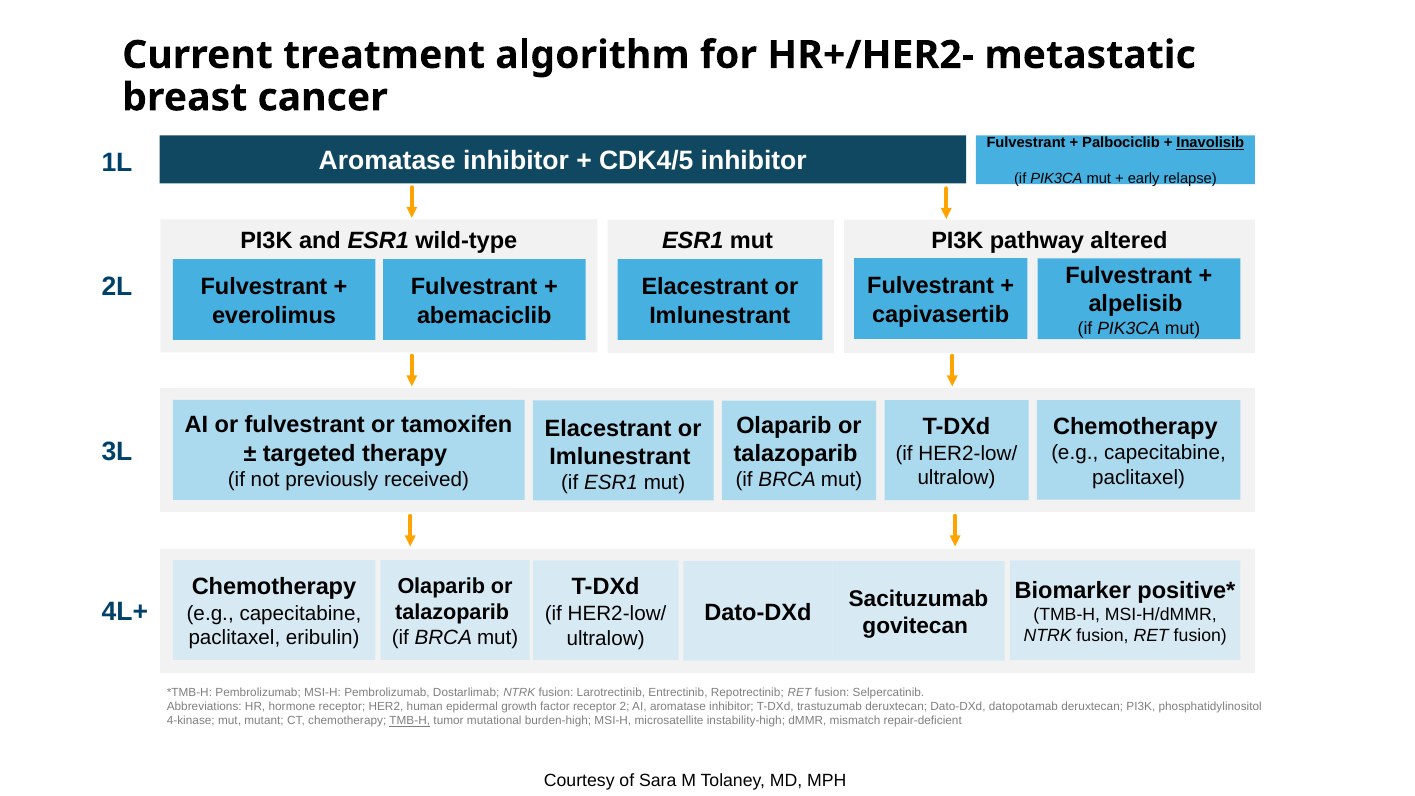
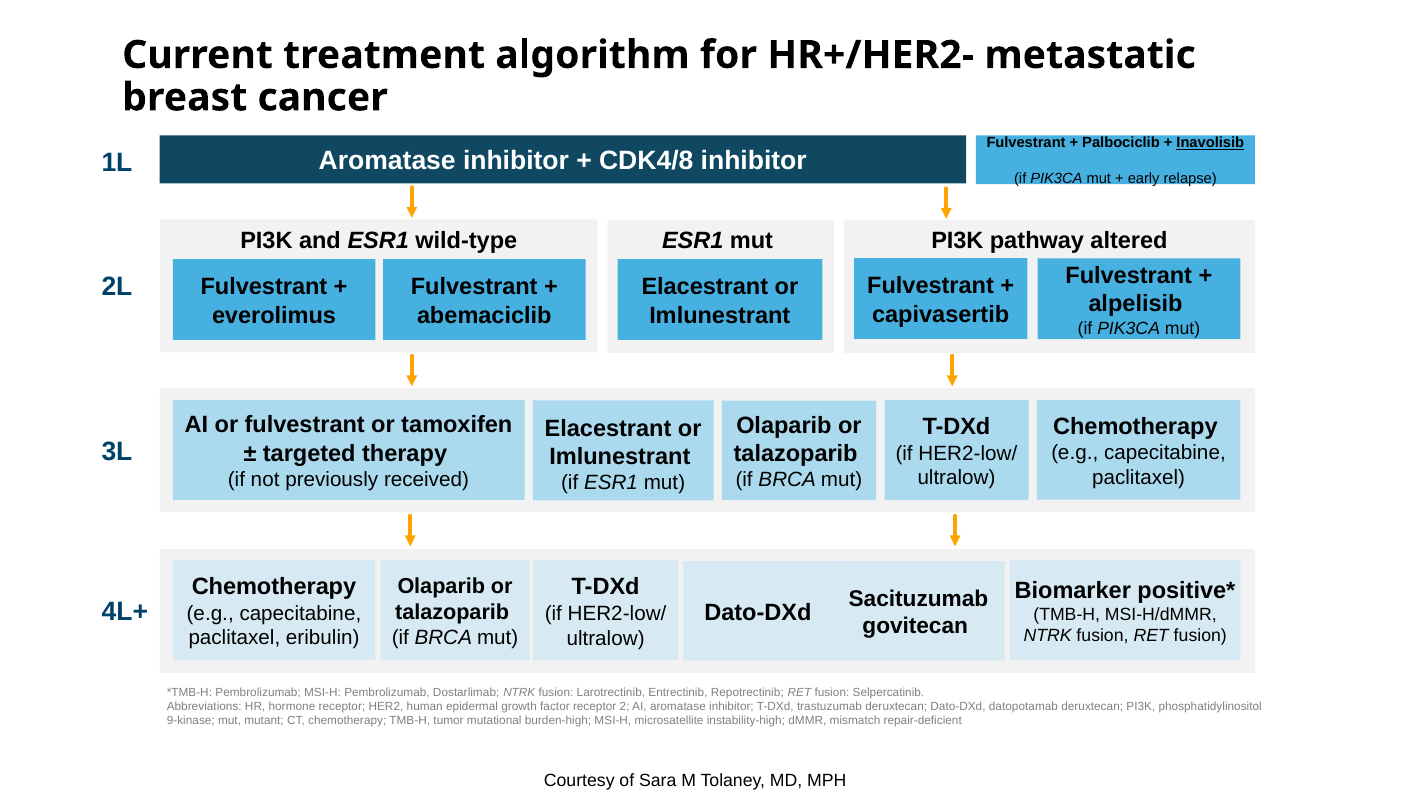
CDK4/5: CDK4/5 -> CDK4/8 (646, 161)
4-kinase: 4-kinase -> 9-kinase (191, 721)
TMB-H underline: present -> none (410, 721)
